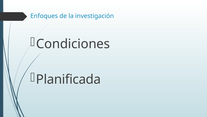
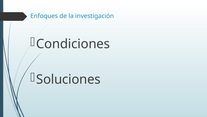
Planificada: Planificada -> Soluciones (68, 79)
